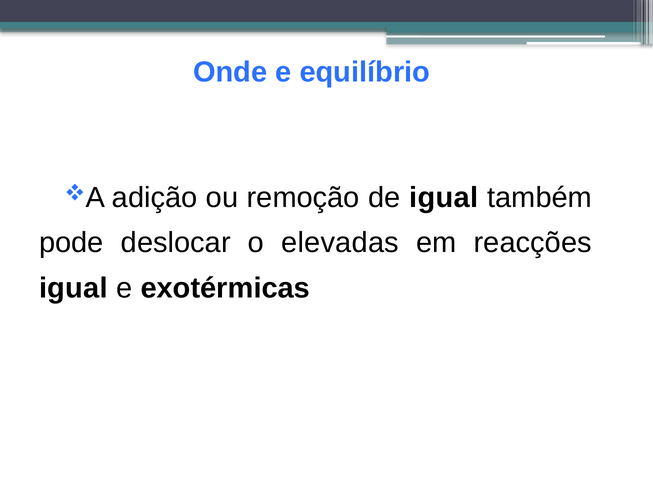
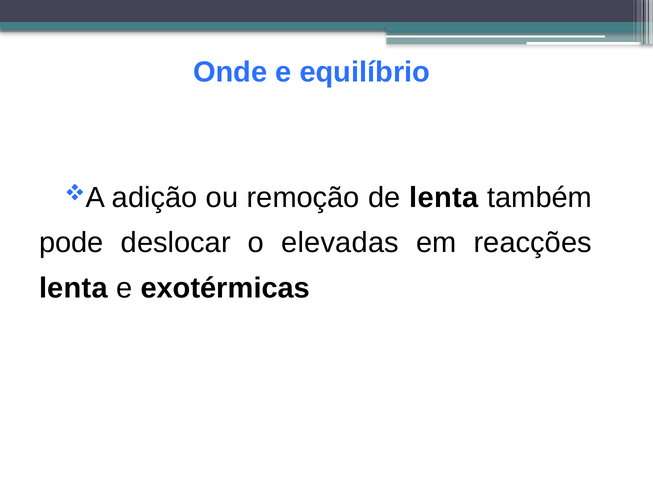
de igual: igual -> lenta (444, 197)
igual: igual -> lenta (74, 288)
